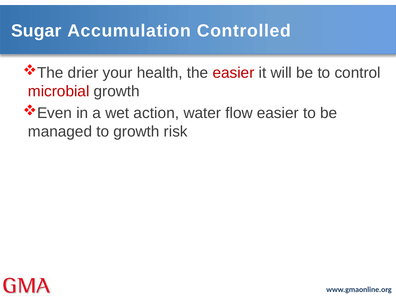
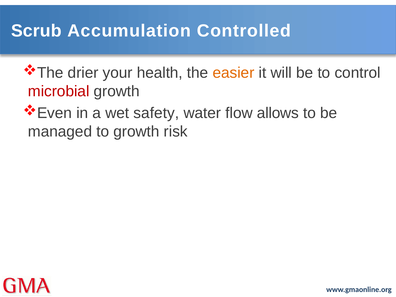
Sugar: Sugar -> Scrub (36, 31)
easier colour: red -> orange (233, 73)
action: action -> safety (156, 113)
flow easier: easier -> allows (278, 113)
